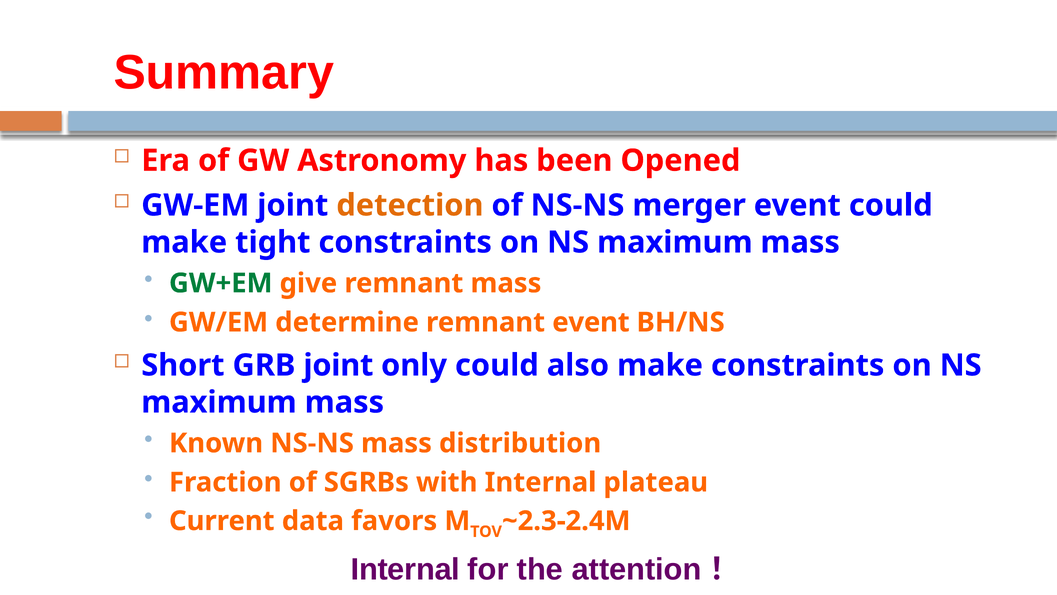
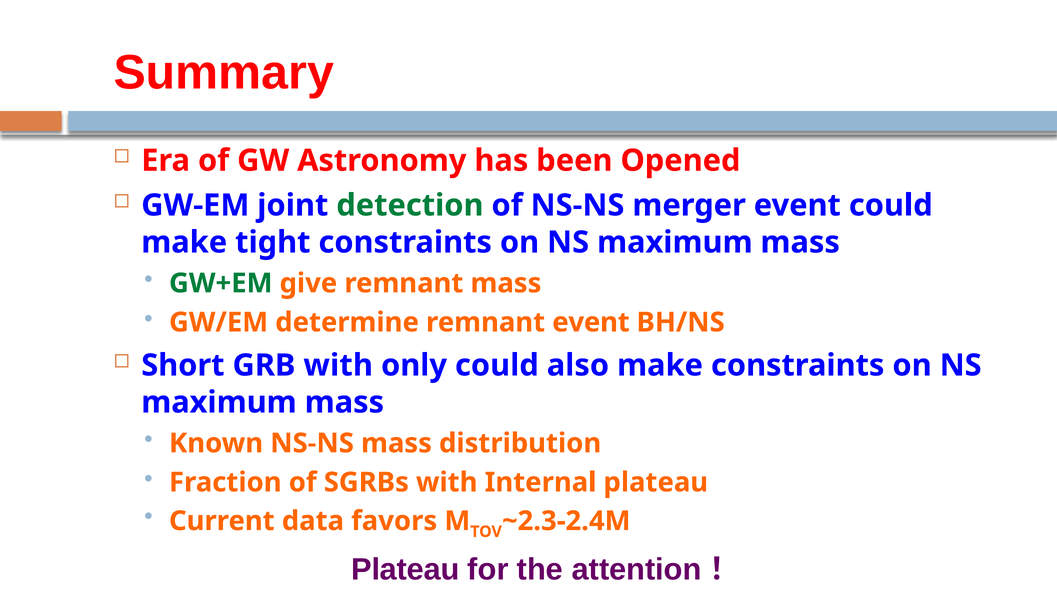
detection colour: orange -> green (410, 205)
GRB joint: joint -> with (338, 365)
Internal: Internal -> Plateau (405, 569)
